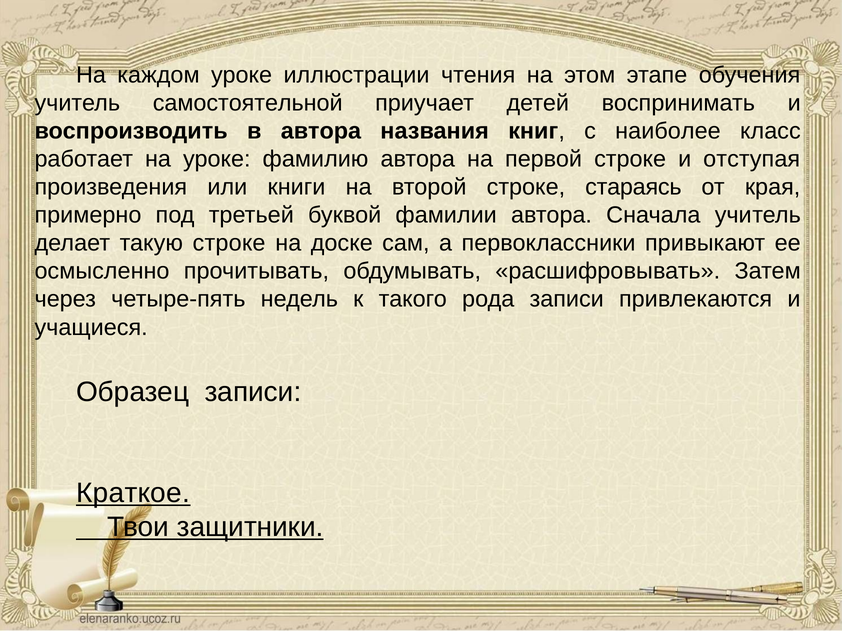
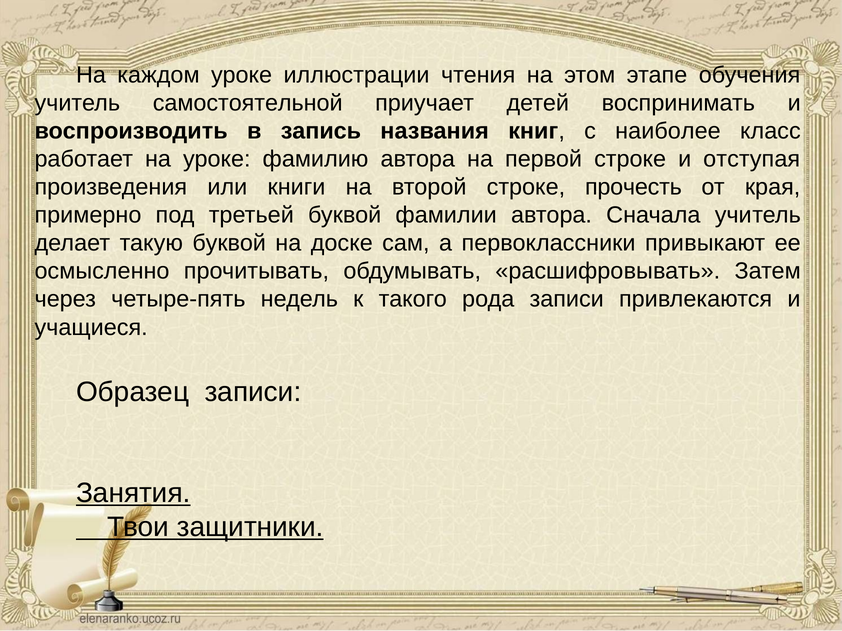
в автора: автора -> запись (321, 131)
стараясь: стараясь -> прочесть (633, 187)
такую строке: строке -> буквой (229, 243)
Краткое: Краткое -> Занятия (133, 493)
